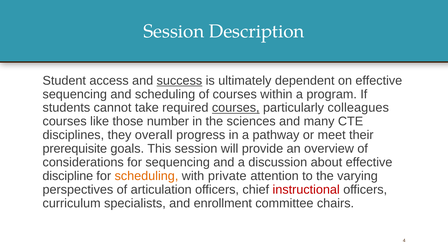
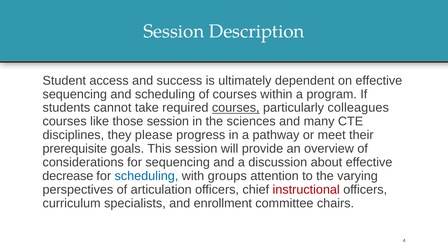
success underline: present -> none (179, 81)
those number: number -> session (168, 121)
overall: overall -> please (154, 135)
discipline: discipline -> decrease (68, 176)
scheduling colour: orange -> blue (146, 176)
private: private -> groups (227, 176)
